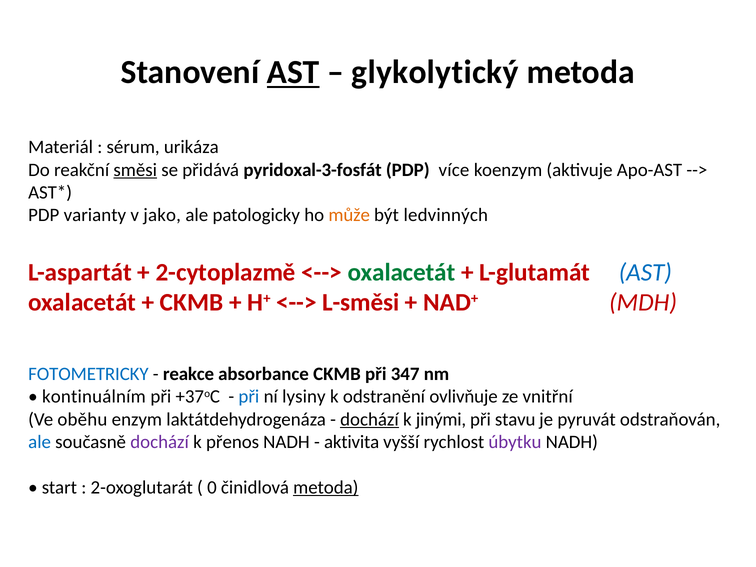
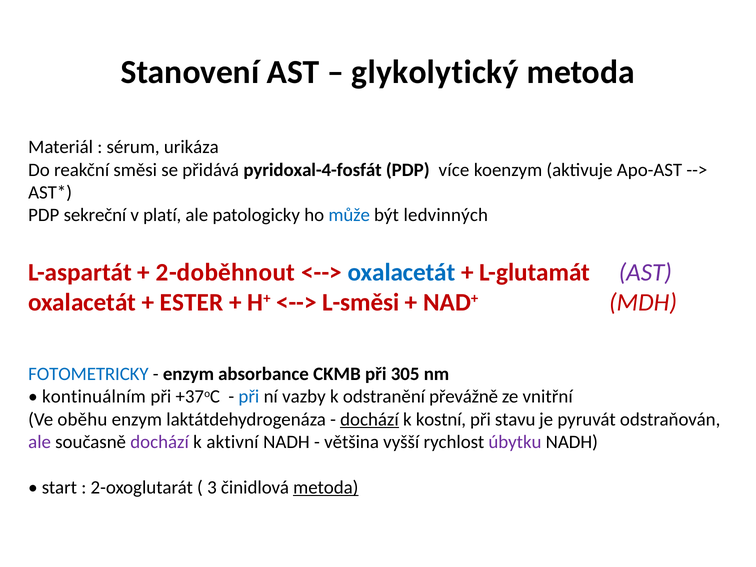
AST underline: present -> none (293, 72)
směsi underline: present -> none (135, 170)
pyridoxal-3-fosfát: pyridoxal-3-fosfát -> pyridoxal-4-fosfát (313, 170)
varianty: varianty -> sekreční (95, 215)
jako: jako -> platí (162, 215)
může colour: orange -> blue (349, 215)
2-cytoplazmě: 2-cytoplazmě -> 2-doběhnout (226, 272)
oxalacetát colour: green -> blue (401, 272)
AST colour: blue -> purple (645, 272)
CKMB: CKMB -> ESTER (192, 303)
reakce: reakce -> enzym (188, 374)
347: 347 -> 305 (405, 374)
lysiny: lysiny -> vazby (304, 397)
ovlivňuje: ovlivňuje -> převážně (464, 397)
jinými: jinými -> kostní (441, 419)
ale colour: blue -> purple (40, 442)
přenos: přenos -> aktivní (232, 442)
aktivita: aktivita -> většina (352, 442)
0: 0 -> 3 (212, 487)
